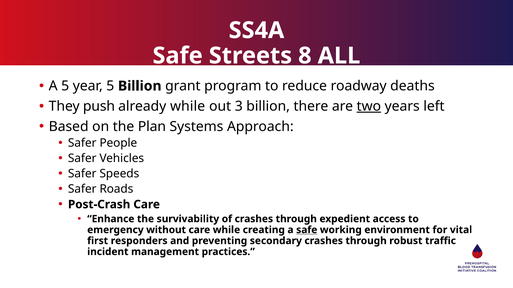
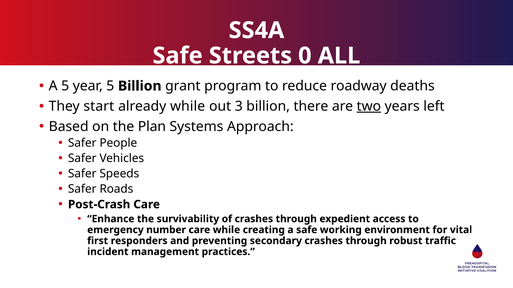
8: 8 -> 0 (305, 56)
push: push -> start (99, 106)
without: without -> number (166, 230)
safe underline: present -> none (307, 230)
